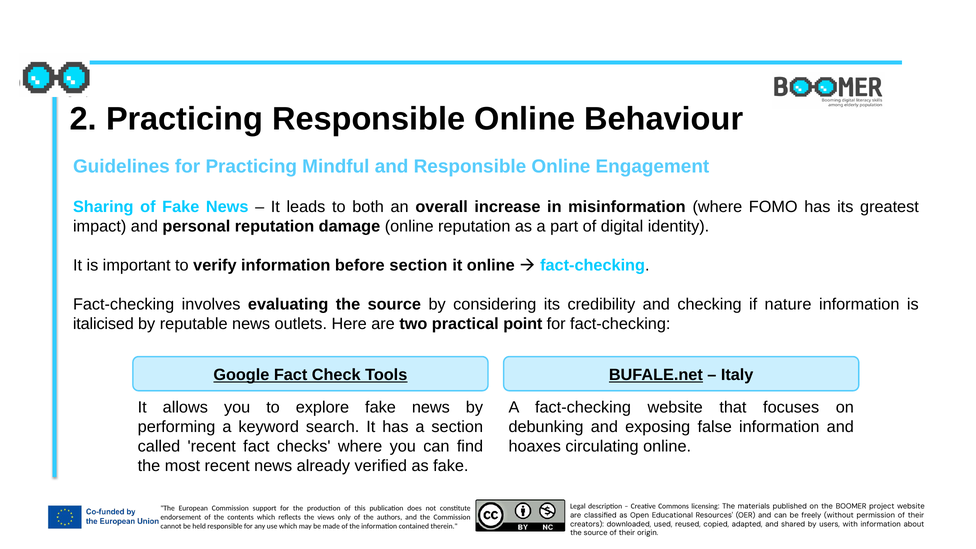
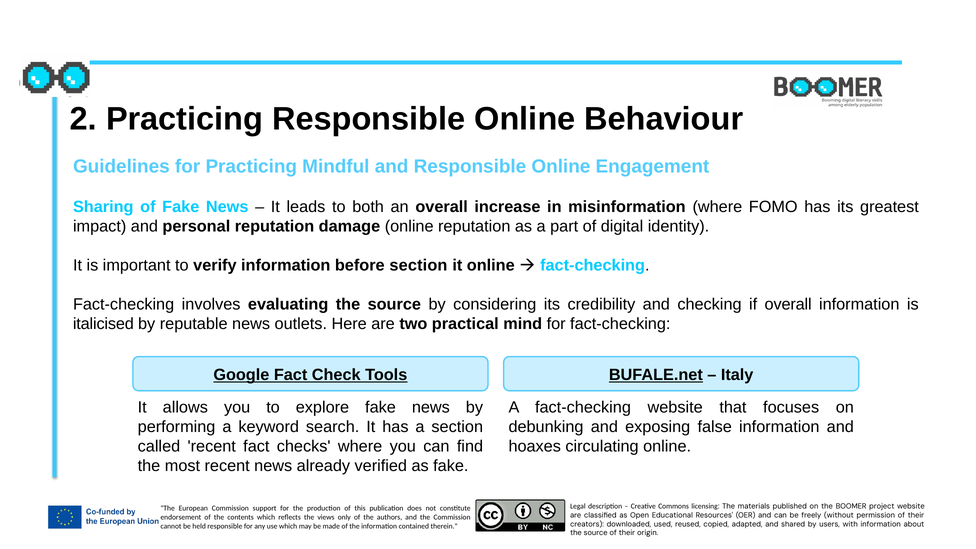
if nature: nature -> overall (788, 305)
point: point -> mind (523, 324)
